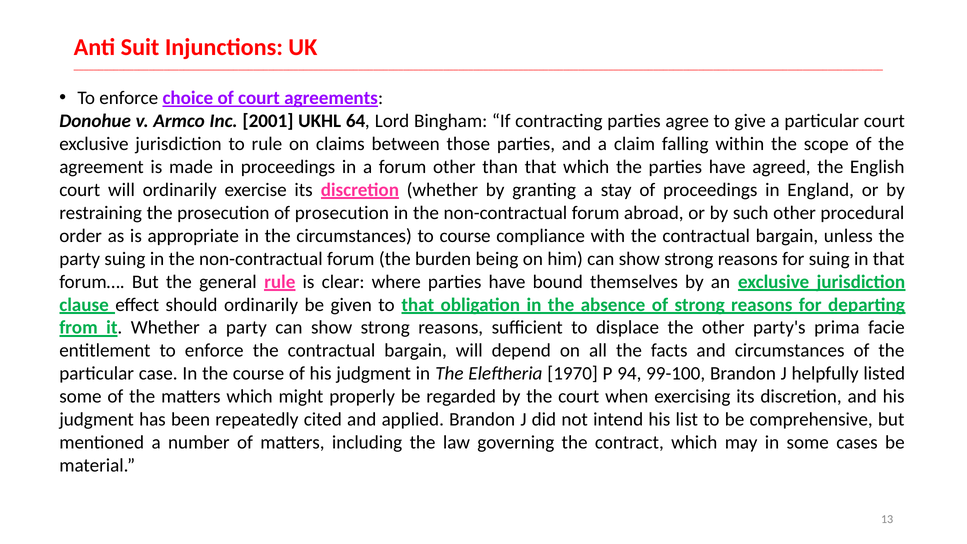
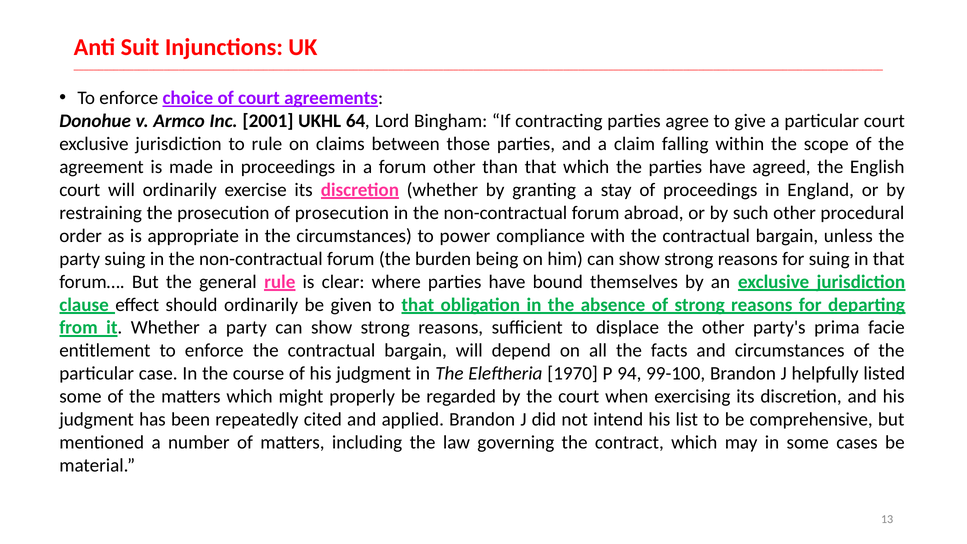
to course: course -> power (465, 236)
